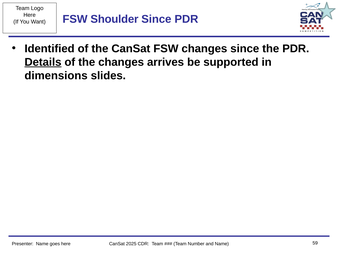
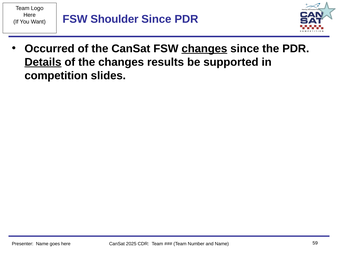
Identified: Identified -> Occurred (50, 49)
changes underline: none -> present (204, 49)
arrives: arrives -> results (166, 62)
dimensions: dimensions -> competition (56, 76)
